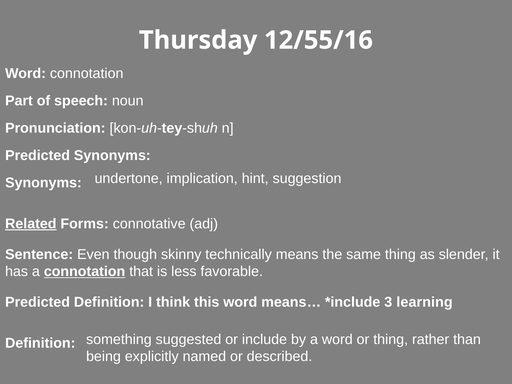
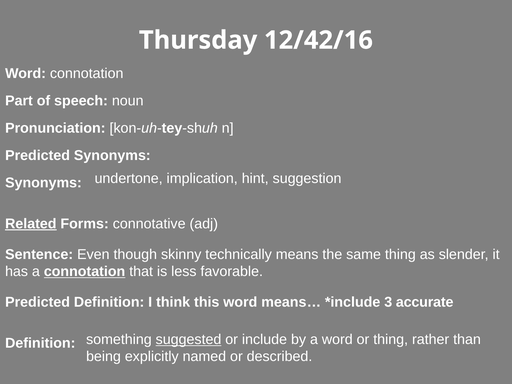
12/55/16: 12/55/16 -> 12/42/16 (318, 40)
learning: learning -> accurate (425, 302)
suggested underline: none -> present (189, 339)
